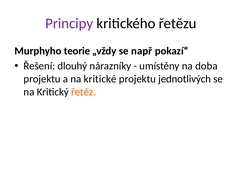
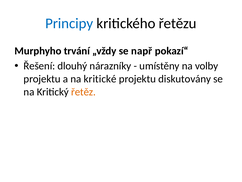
Principy colour: purple -> blue (69, 23)
teorie: teorie -> trvání (77, 51)
doba: doba -> volby (207, 66)
jednotlivých: jednotlivých -> diskutovány (185, 79)
